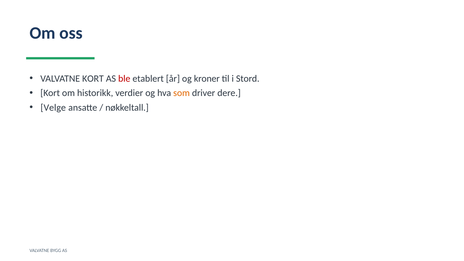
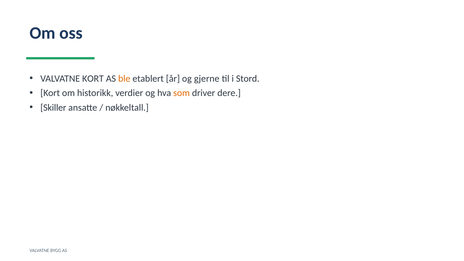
ble colour: red -> orange (124, 79)
kroner: kroner -> gjerne (207, 79)
Velge: Velge -> Skiller (53, 108)
